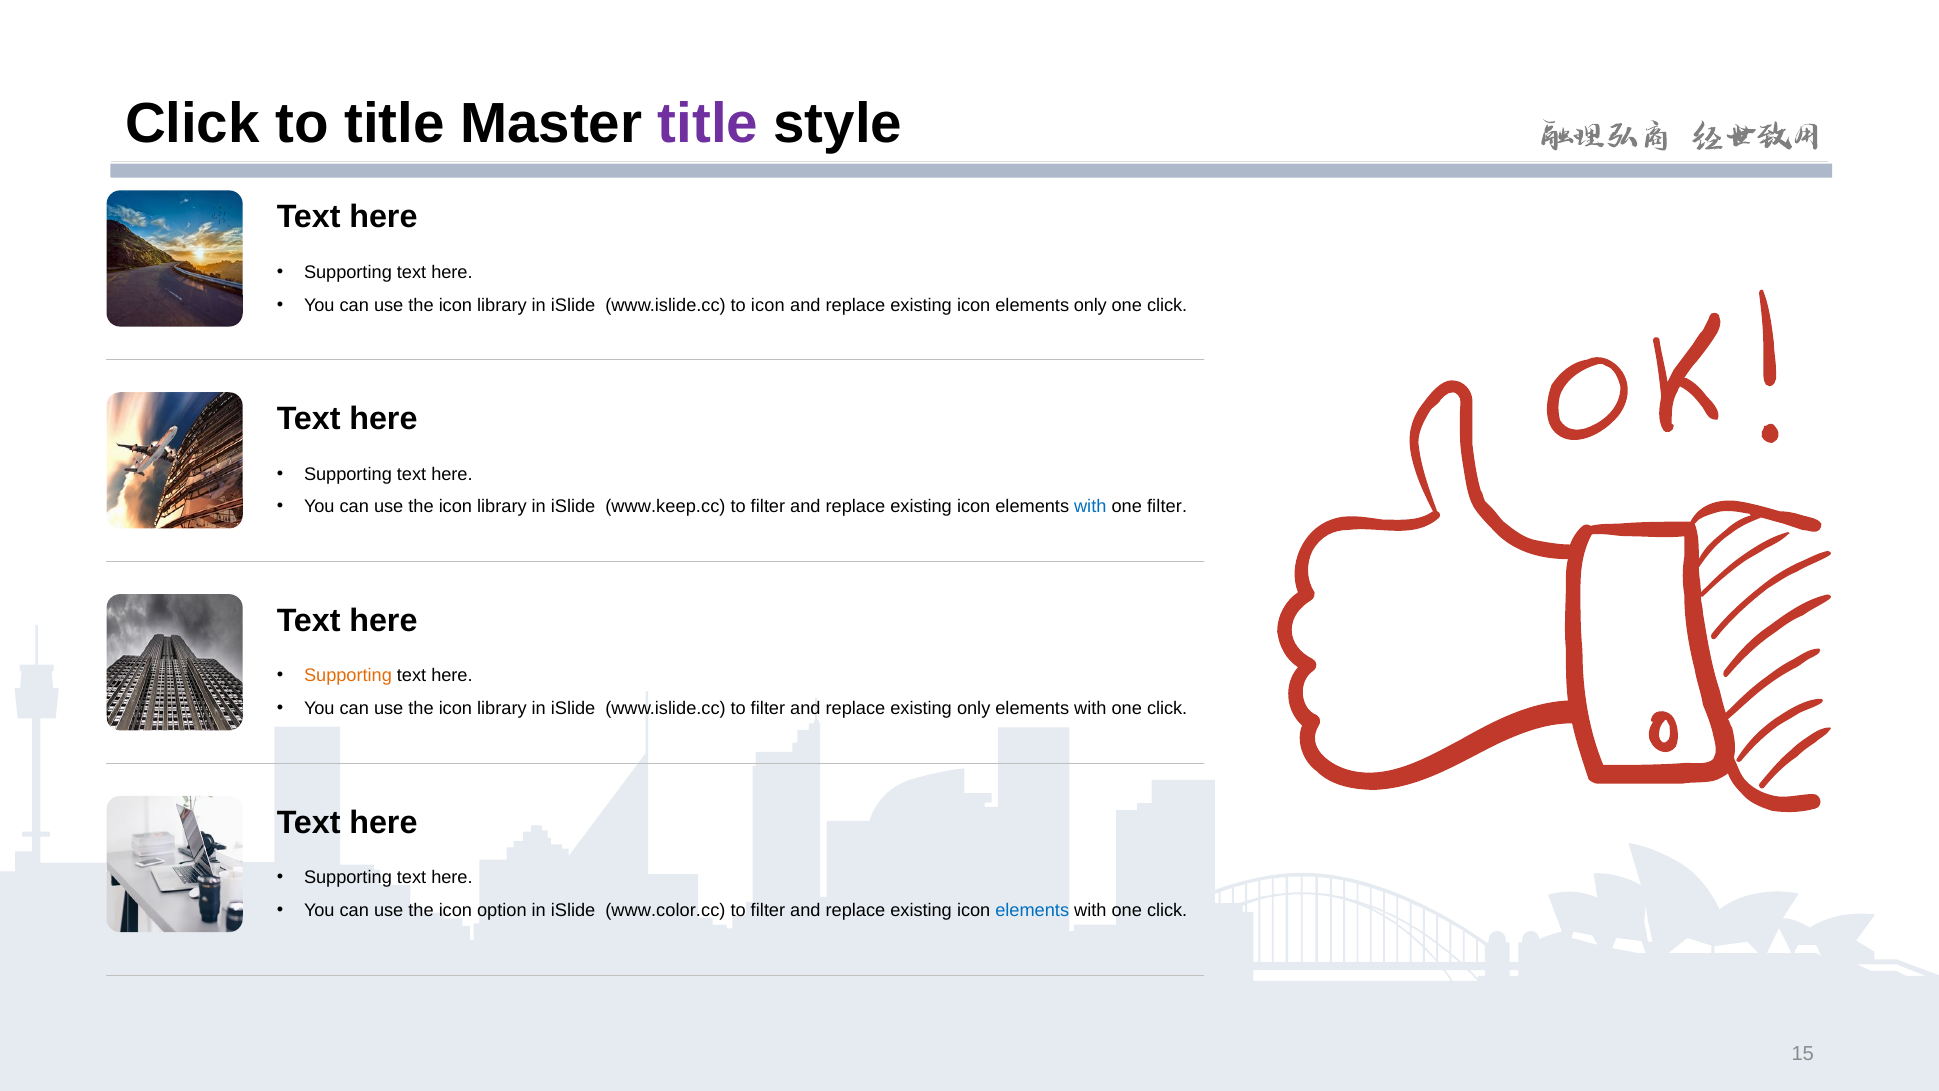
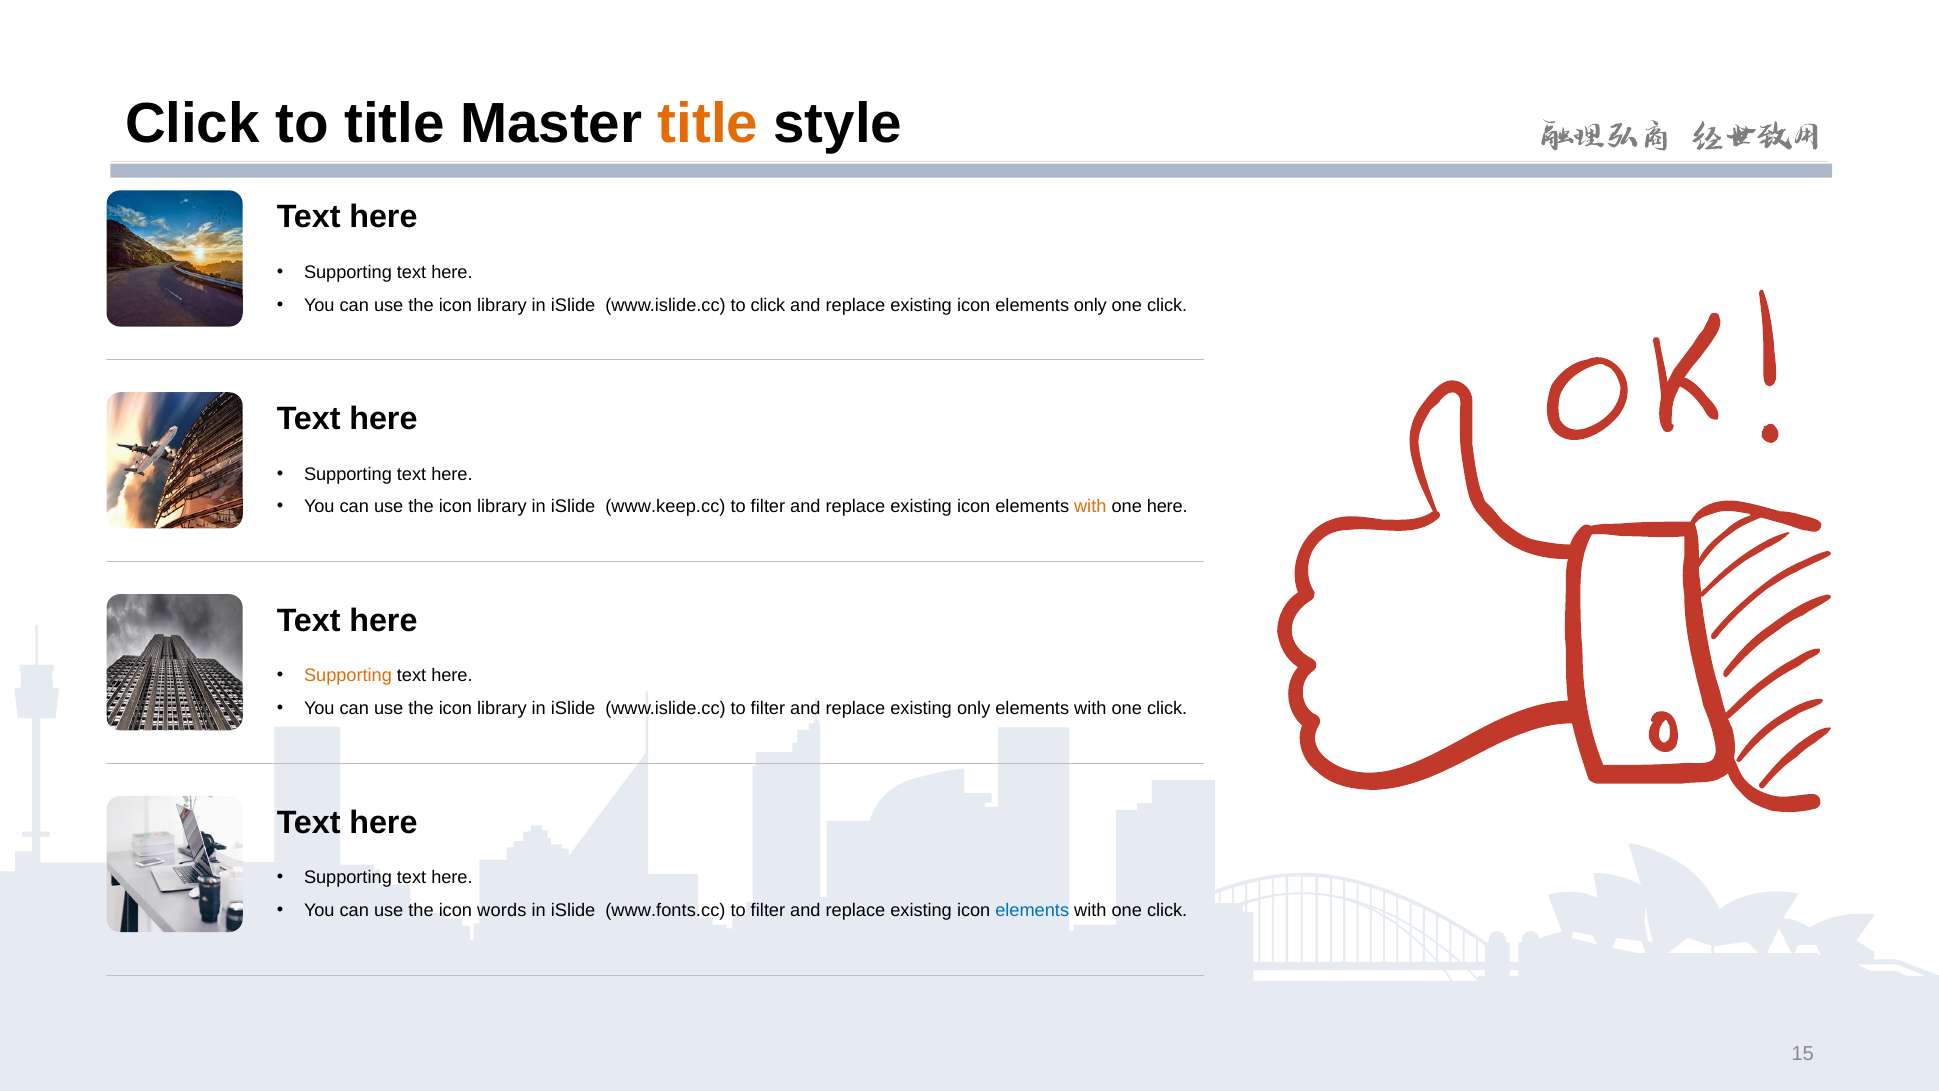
title colour: purple -> orange (708, 123)
to icon: icon -> click (768, 305)
with colour: blue -> orange (1090, 507)
one filter: filter -> here (1167, 507)
option: option -> words (502, 910)
www.color.cc: www.color.cc -> www.fonts.cc (665, 910)
